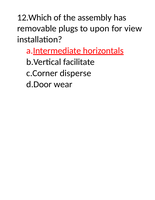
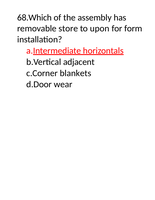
12.Which: 12.Which -> 68.Which (34, 18)
plugs: plugs -> store (68, 29)
view: view -> form (133, 29)
facilitate: facilitate -> adjacent (79, 62)
disperse: disperse -> blankets (75, 73)
